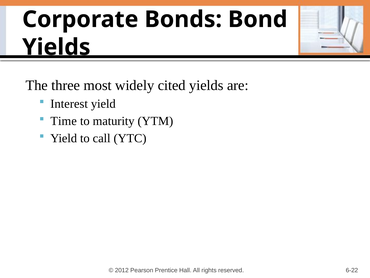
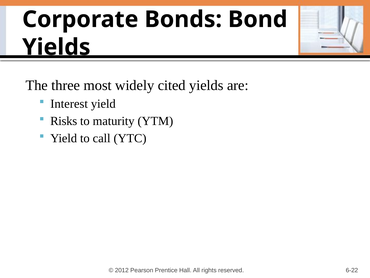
Time: Time -> Risks (64, 121)
